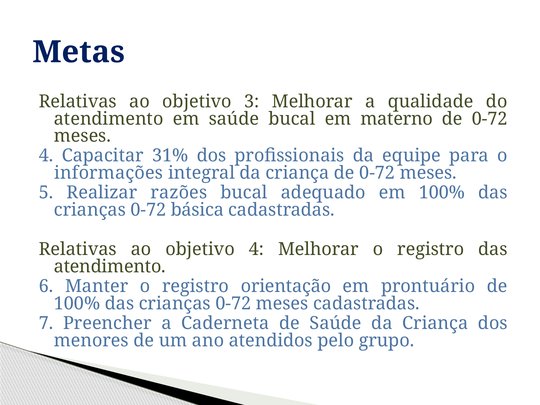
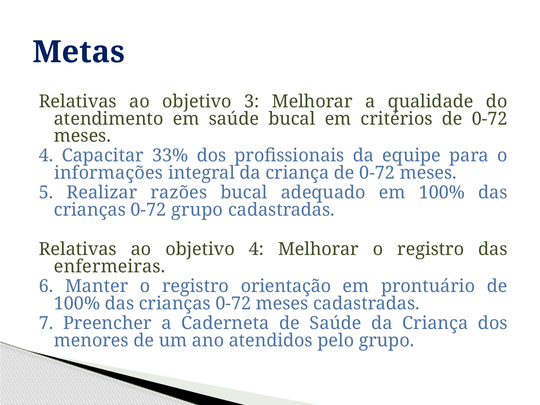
materno: materno -> critérios (397, 119)
31%: 31% -> 33% (170, 156)
0-72 básica: básica -> grupo (197, 210)
atendimento: atendimento -> enfermeiras (110, 267)
